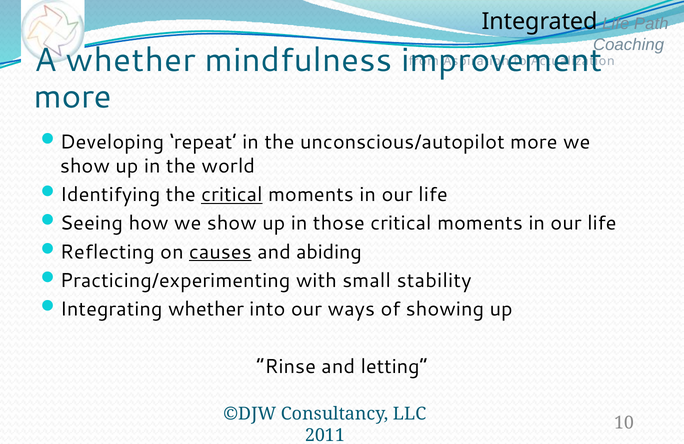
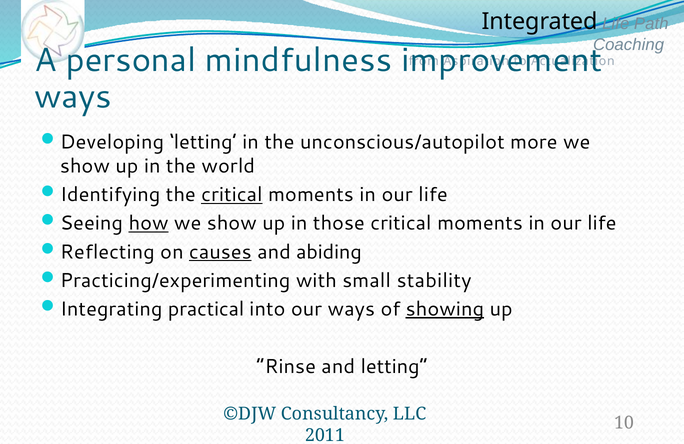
A whether: whether -> personal (131, 60)
more: more -> ways (73, 96)
repeat: repeat -> letting (203, 142)
how underline: none -> present (149, 223)
whether: whether -> practical (206, 309)
showing underline: none -> present (445, 309)
